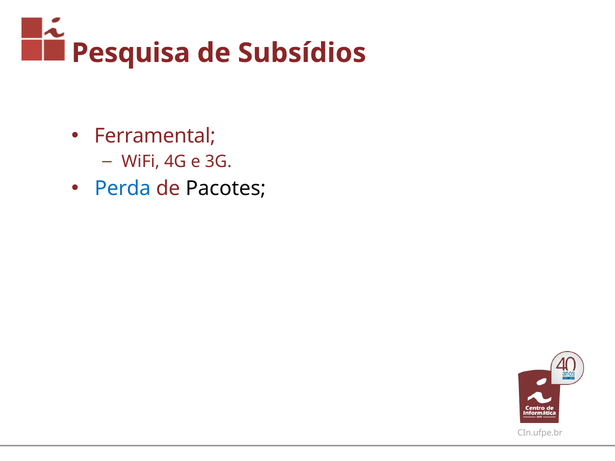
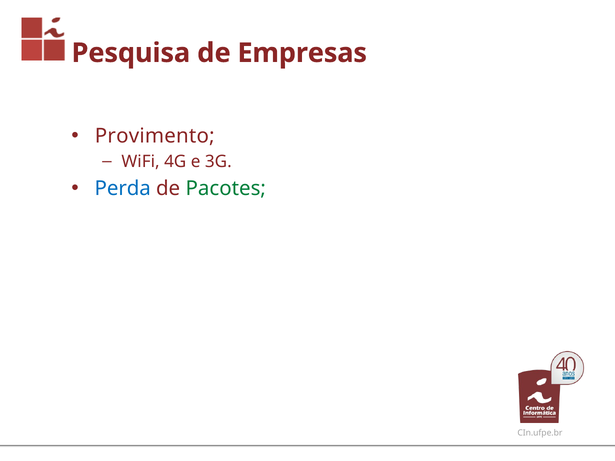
Subsídios: Subsídios -> Empresas (302, 53)
Ferramental: Ferramental -> Provimento (155, 136)
Pacotes colour: black -> green (226, 189)
